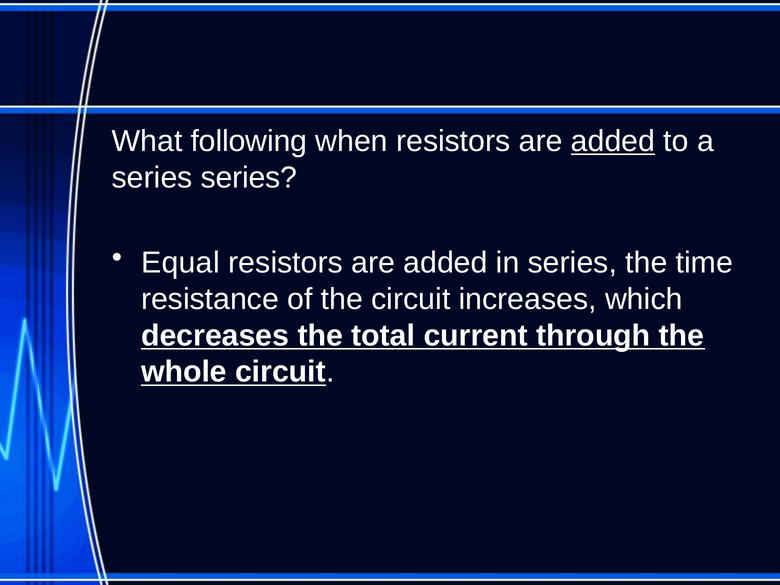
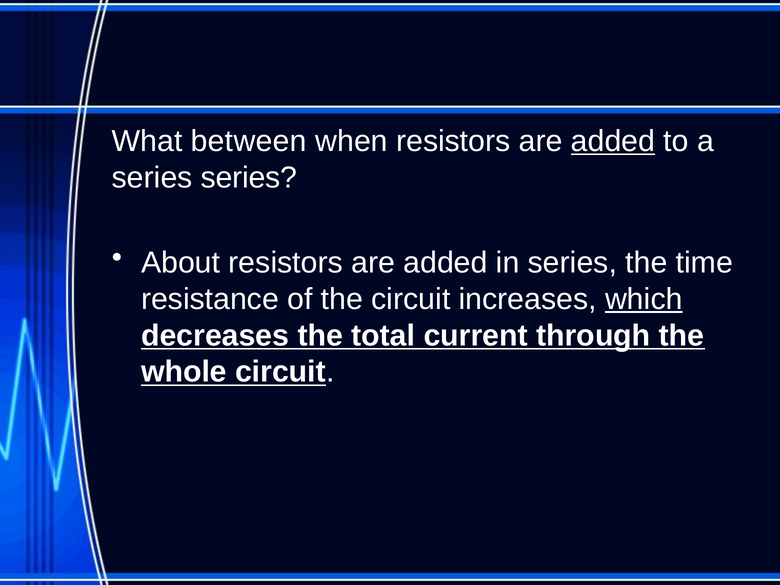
following: following -> between (249, 141)
Equal: Equal -> About (181, 263)
which underline: none -> present (644, 299)
